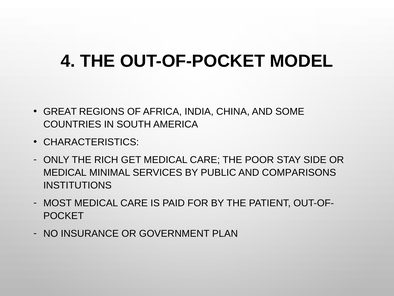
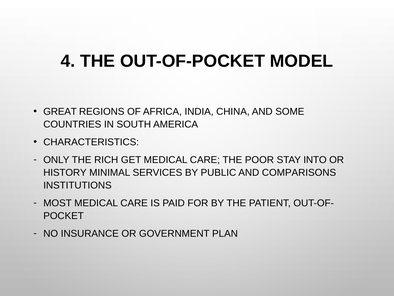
SIDE: SIDE -> INTO (315, 160)
MEDICAL: MEDICAL -> HISTORY (65, 172)
